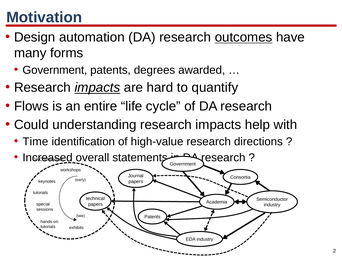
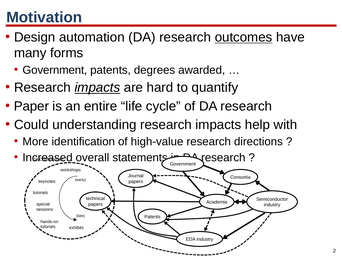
Flows: Flows -> Paper (31, 106)
Time: Time -> More (35, 142)
